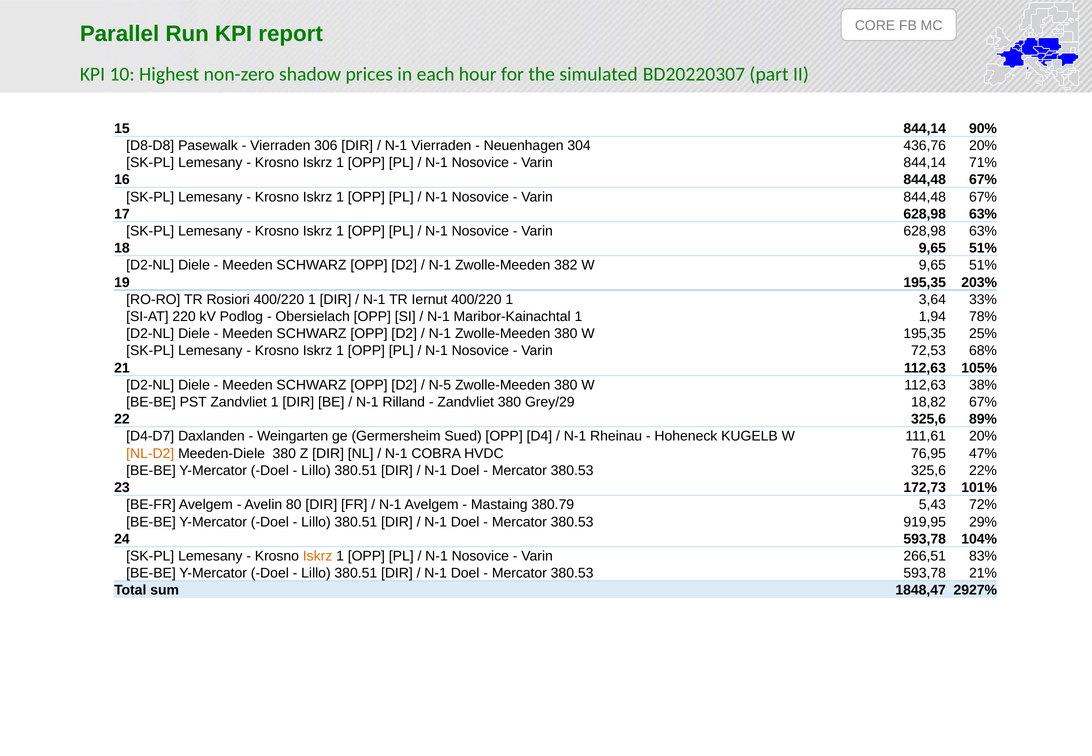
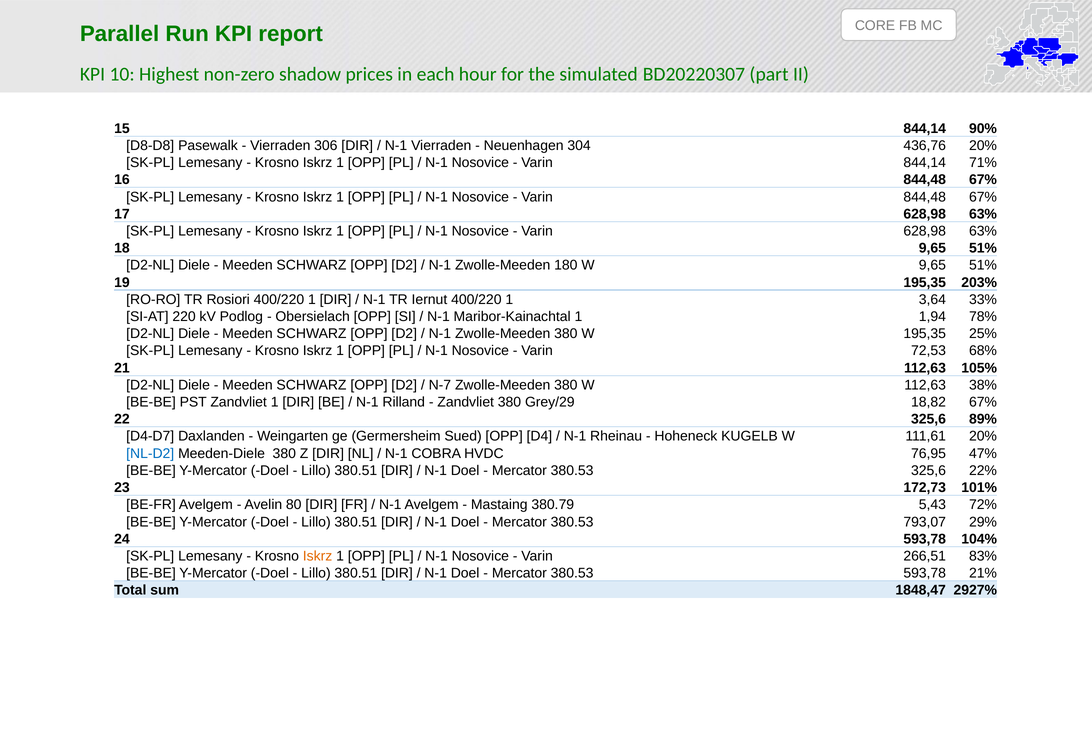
382: 382 -> 180 (566, 265)
N-5: N-5 -> N-7 (440, 385)
NL-D2 colour: orange -> blue (150, 453)
919,95: 919,95 -> 793,07 (925, 522)
